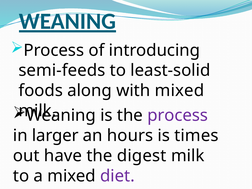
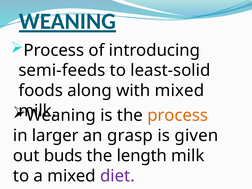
process colour: purple -> orange (178, 115)
hours: hours -> grasp (130, 136)
times: times -> given (196, 136)
have: have -> buds (63, 156)
digest: digest -> length (142, 156)
